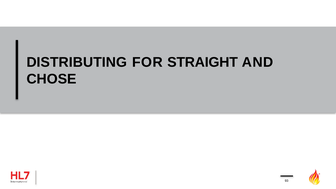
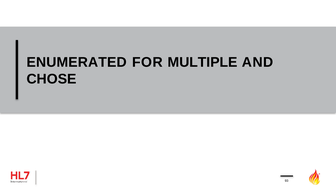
DISTRIBUTING: DISTRIBUTING -> ENUMERATED (77, 62)
STRAIGHT: STRAIGHT -> MULTIPLE (203, 62)
